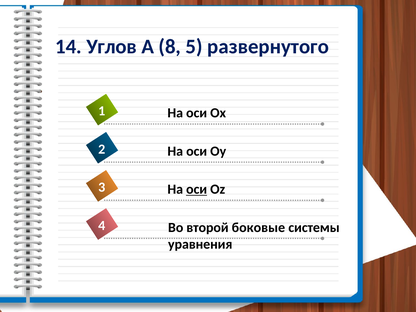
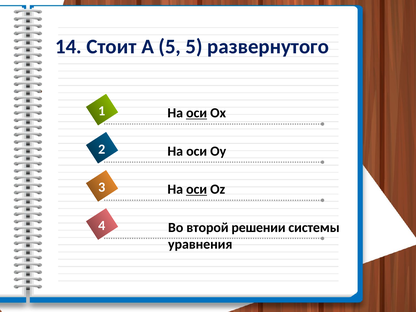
Углов: Углов -> Стоит (112, 47)
А 8: 8 -> 5 (170, 47)
оси underline: none -> present (197, 113)
боковые: боковые -> решении (259, 227)
